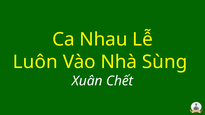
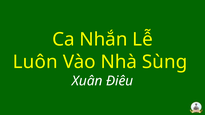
Nhau: Nhau -> Nhắn (103, 39)
Chết: Chết -> Điêu (120, 81)
